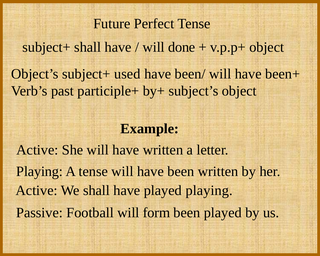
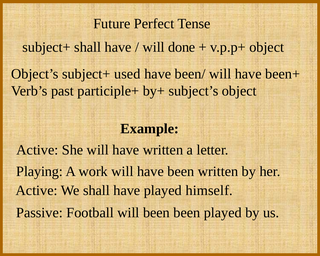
A tense: tense -> work (93, 171)
played playing: playing -> himself (209, 190)
will form: form -> been (156, 213)
